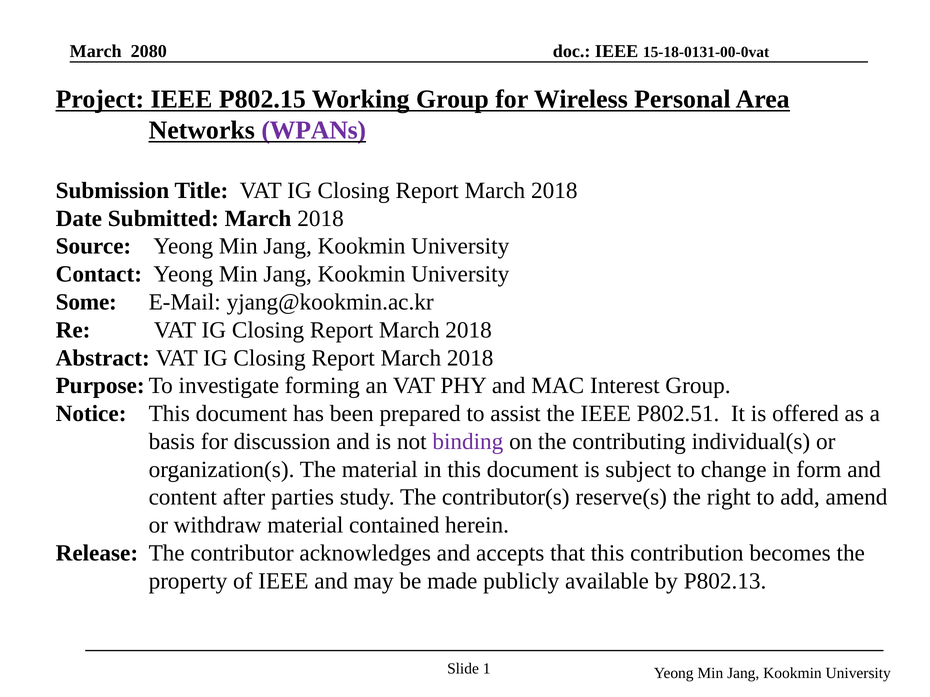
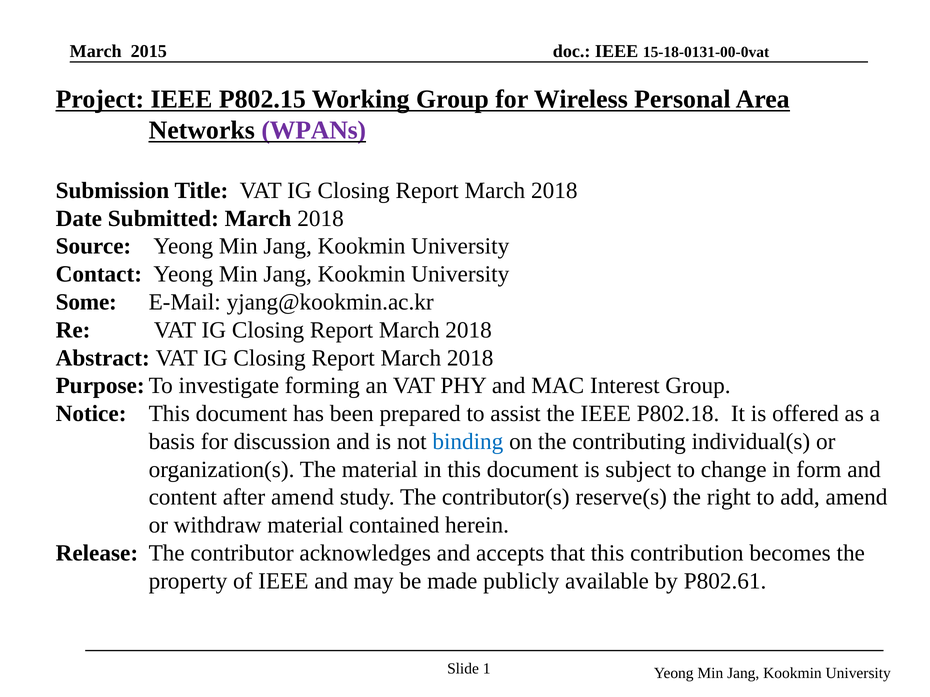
2080: 2080 -> 2015 (149, 51)
P802.51: P802.51 -> P802.18 (678, 414)
binding colour: purple -> blue (468, 442)
after parties: parties -> amend (303, 498)
P802.13: P802.13 -> P802.61 (725, 581)
